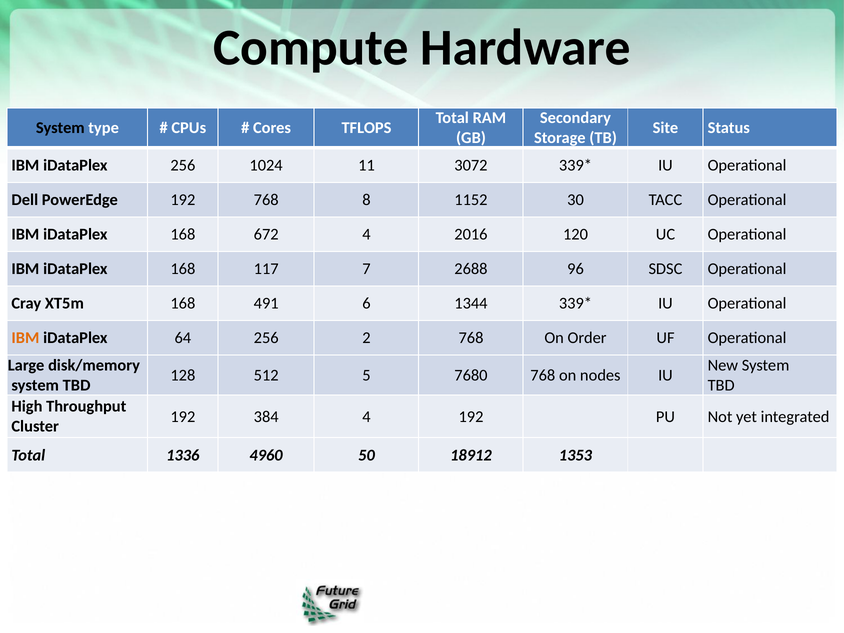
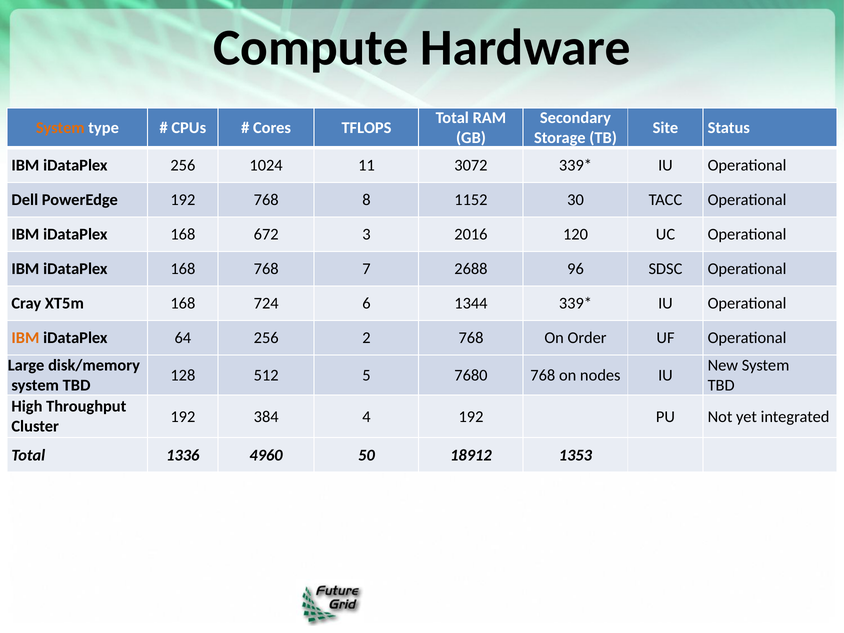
System colour: black -> orange (60, 128)
672 4: 4 -> 3 (367, 234)
168 117: 117 -> 768 (266, 269)
491: 491 -> 724 (266, 303)
